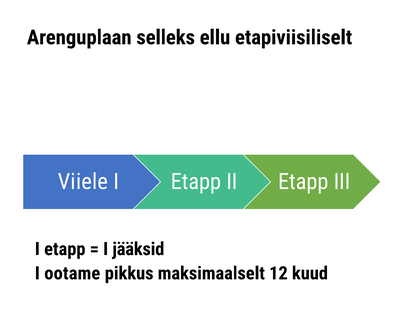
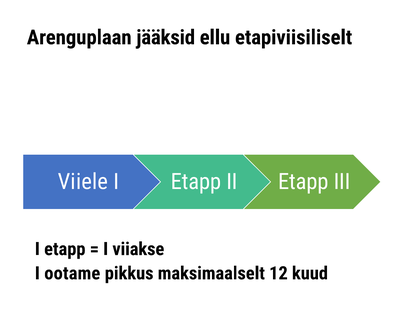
selleks: selleks -> jääksid (166, 38)
jääksid: jääksid -> viiakse (138, 249)
